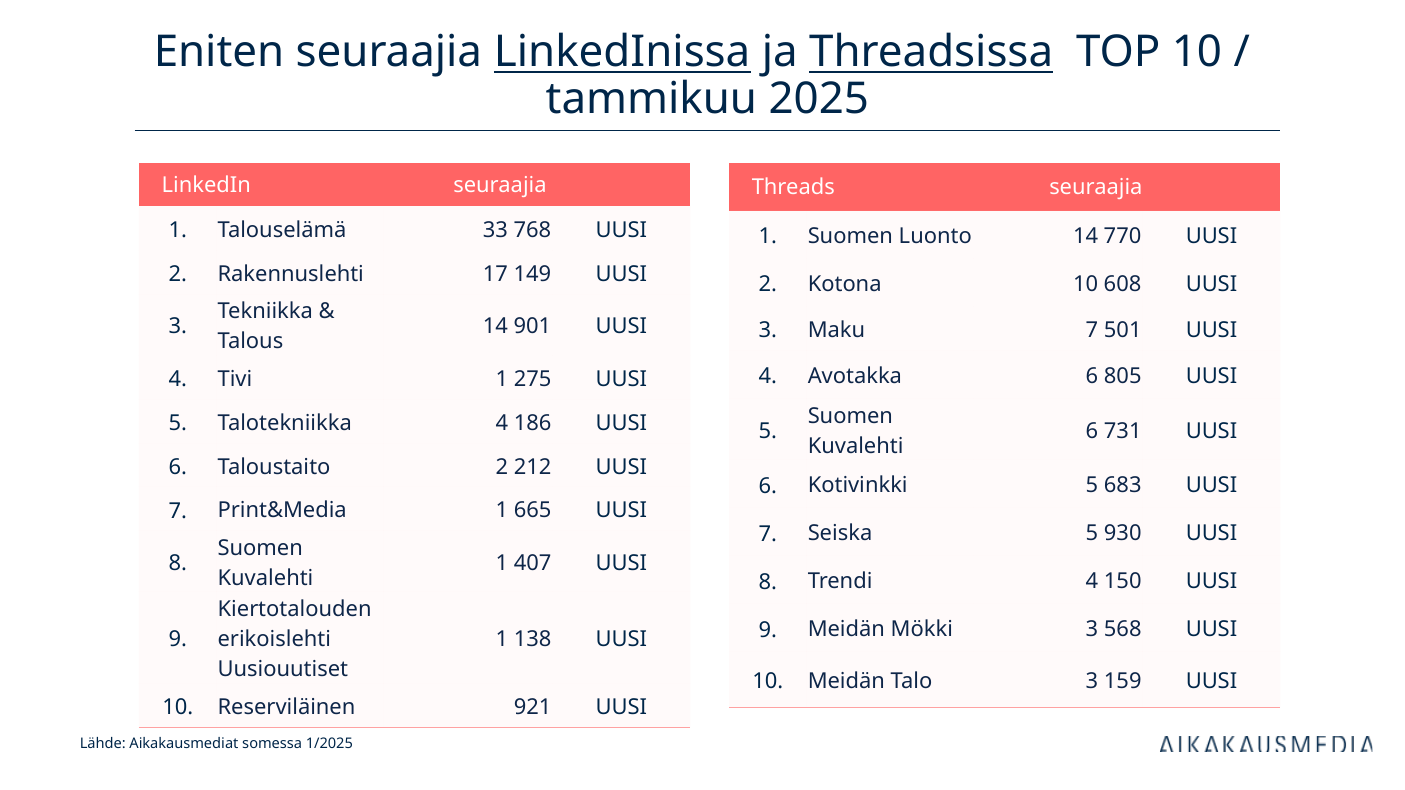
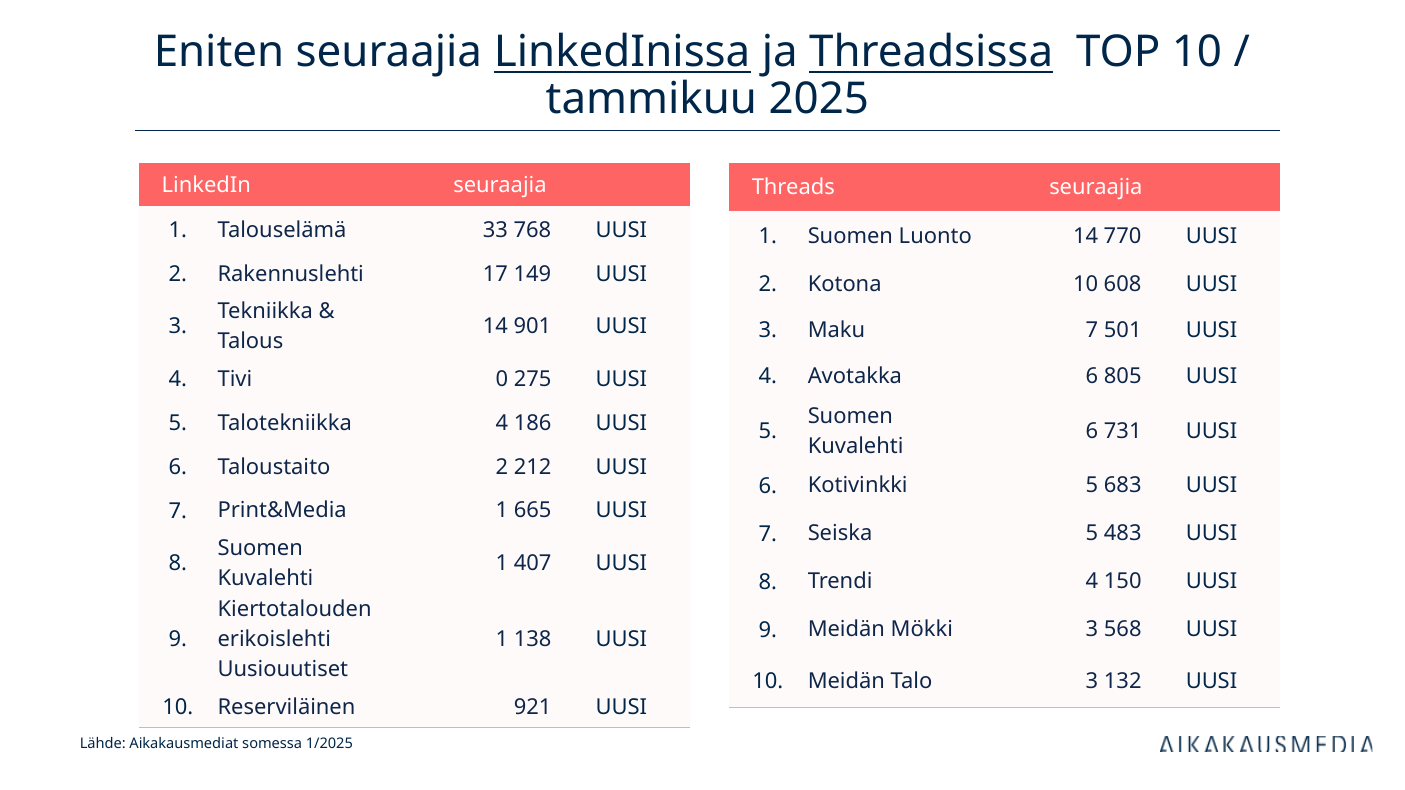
Tivi 1: 1 -> 0 (502, 379)
930: 930 -> 483 (1123, 534)
159: 159 -> 132 (1123, 682)
